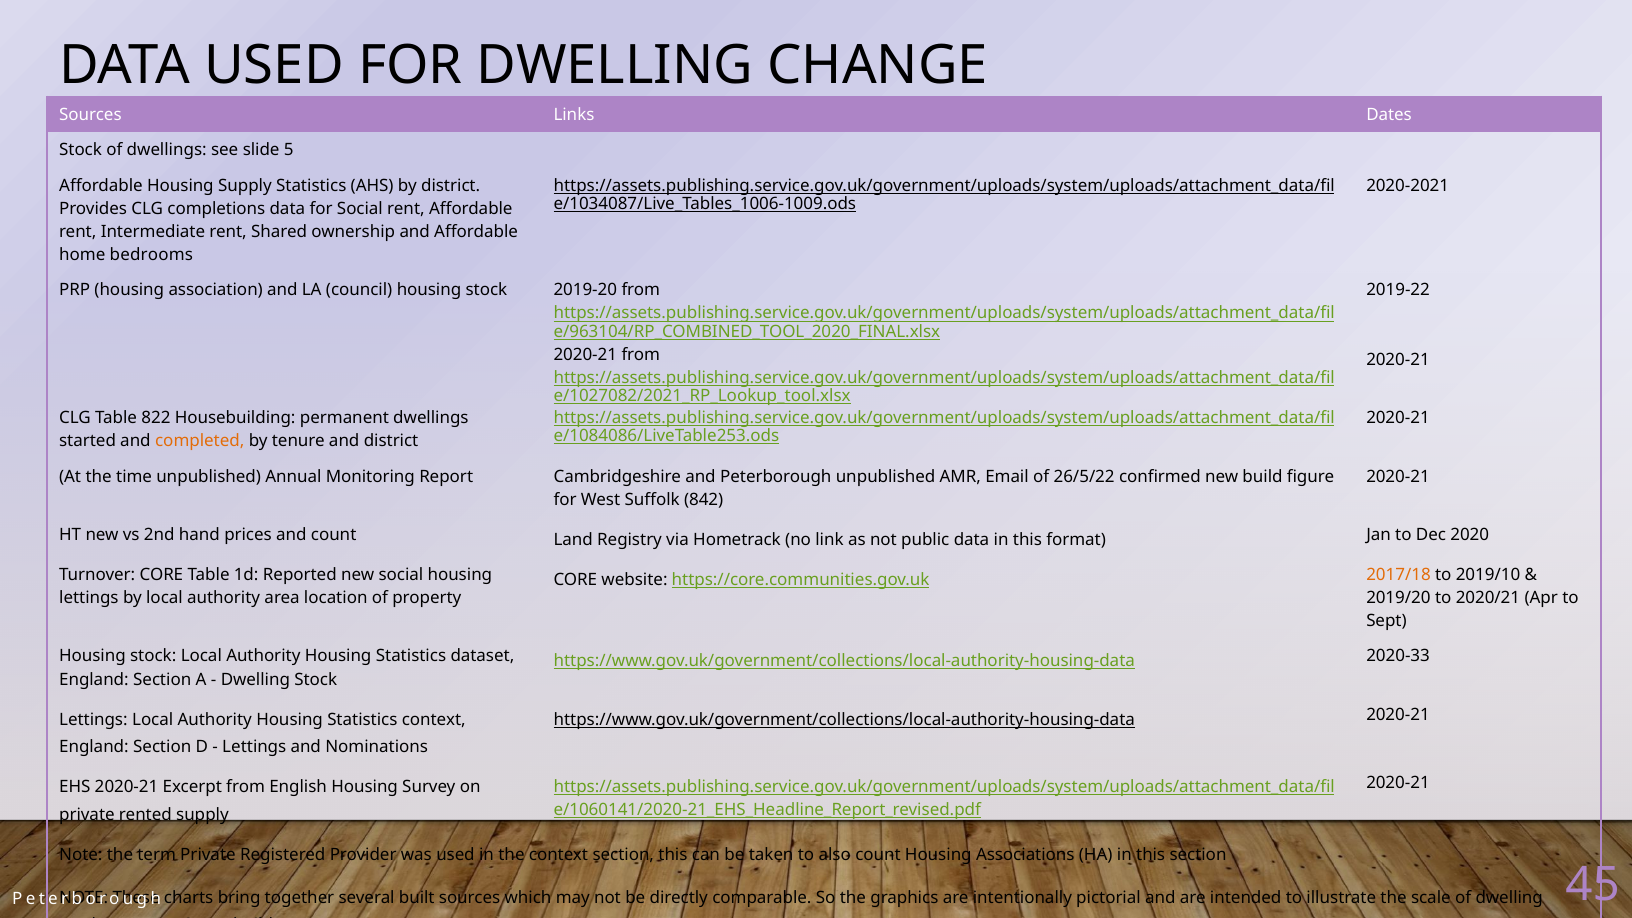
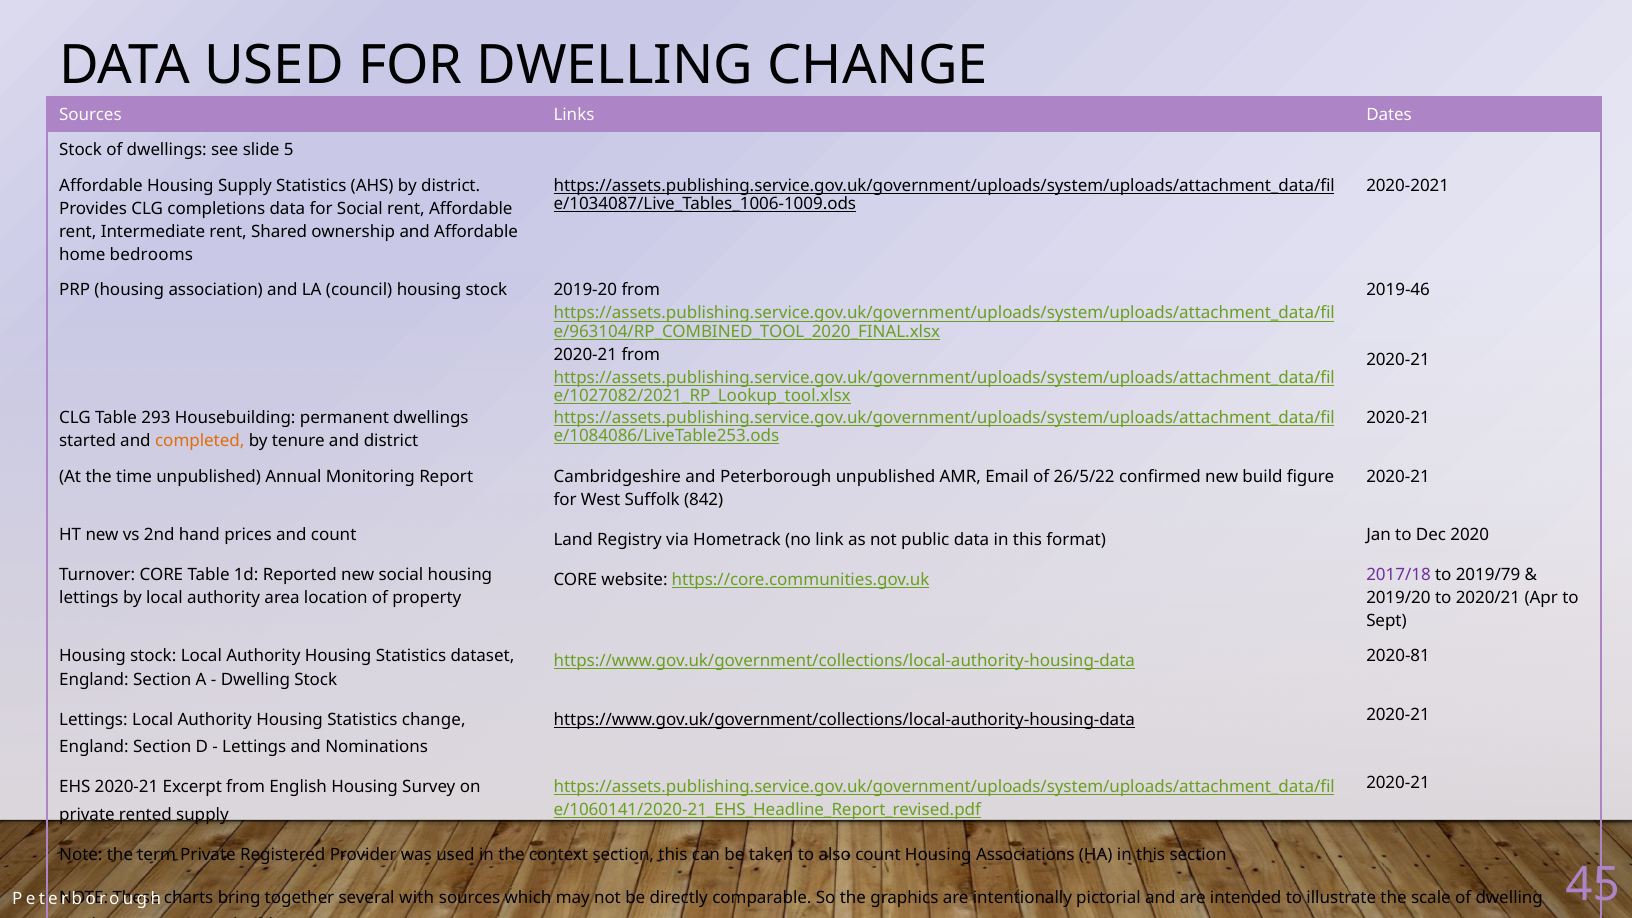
2019-22: 2019-22 -> 2019-46 (1398, 290)
822: 822 -> 293 (156, 418)
2017/18 colour: orange -> purple (1399, 575)
2019/10: 2019/10 -> 2019/79 (1488, 575)
2020-33: 2020-33 -> 2020-81 (1398, 656)
Statistics context: context -> change (434, 719)
built: built -> with (417, 898)
